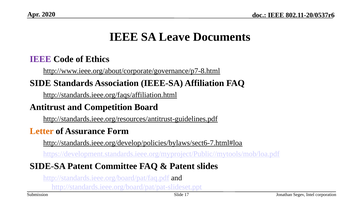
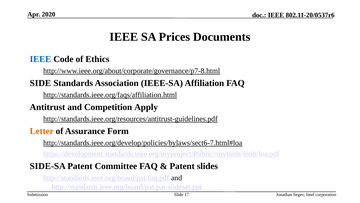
Leave: Leave -> Prices (174, 37)
IEEE colour: purple -> blue (40, 59)
Board: Board -> Apply (146, 107)
